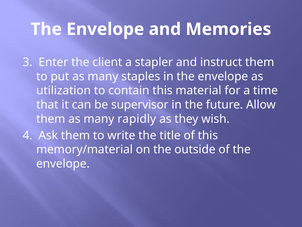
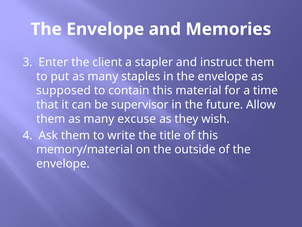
utilization: utilization -> supposed (63, 90)
rapidly: rapidly -> excuse (137, 119)
